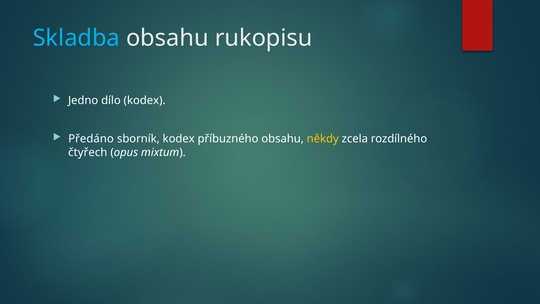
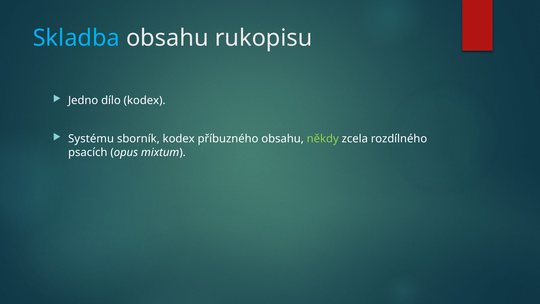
Předáno: Předáno -> Systému (91, 139)
někdy colour: yellow -> light green (323, 139)
čtyřech: čtyřech -> psacích (88, 152)
